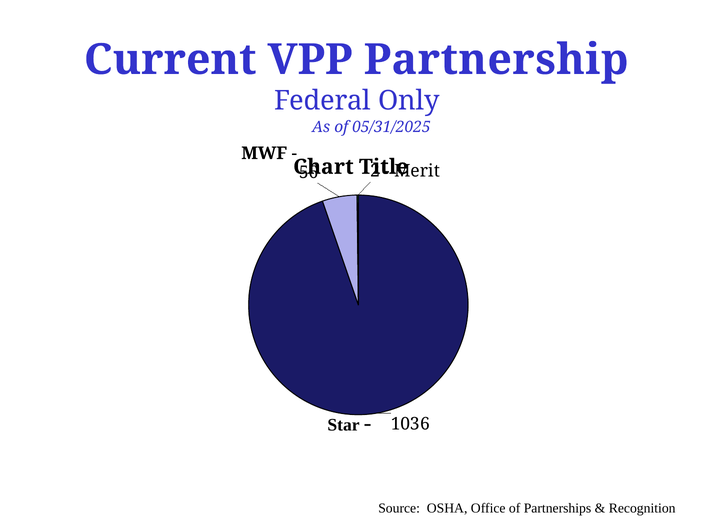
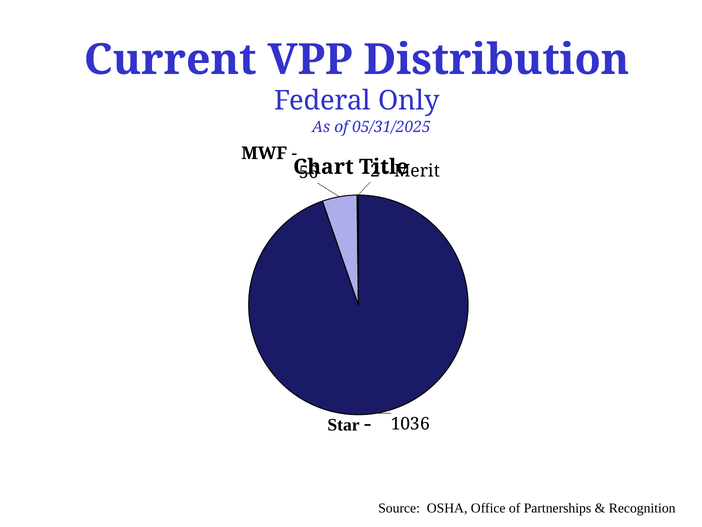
Partnership: Partnership -> Distribution (496, 60)
